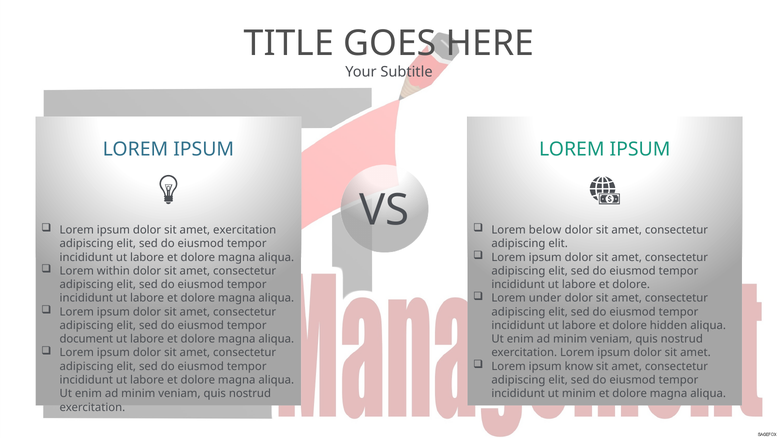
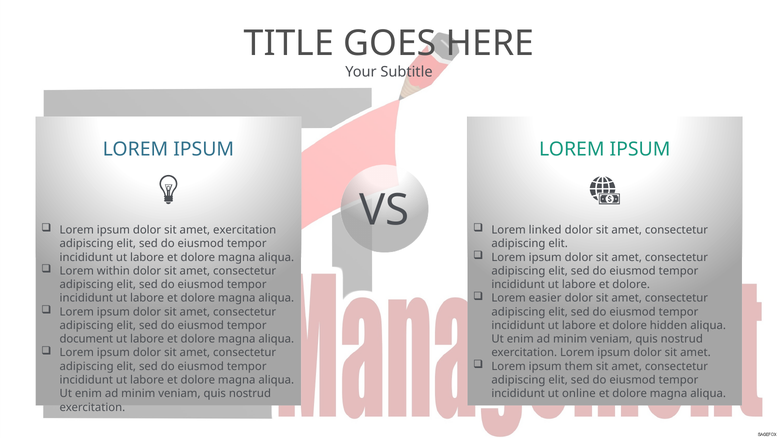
below: below -> linked (545, 230)
under: under -> easier (545, 298)
know: know -> them (579, 366)
ut minim: minim -> online (579, 393)
